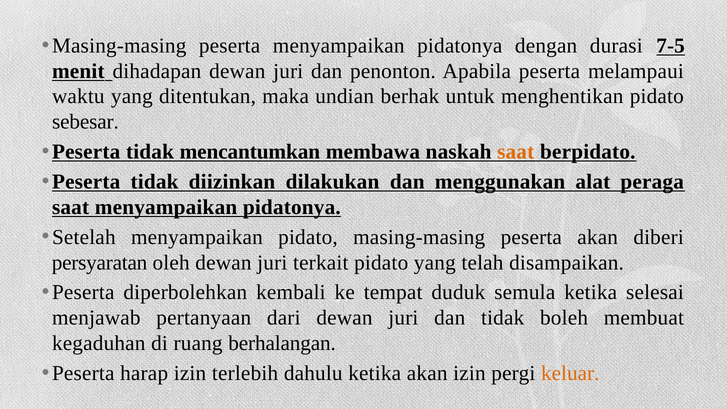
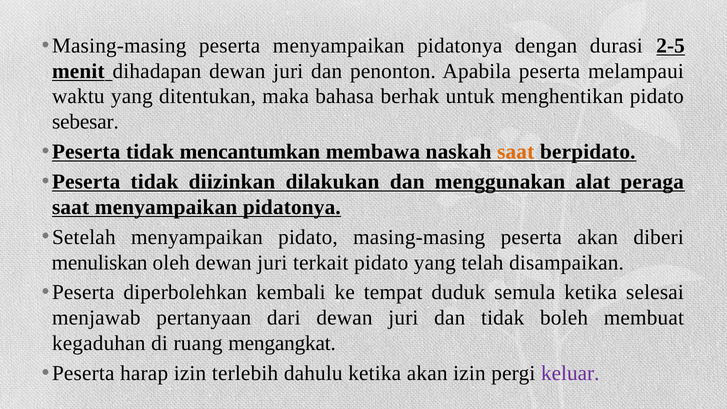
7-5: 7-5 -> 2-5 (671, 46)
undian: undian -> bahasa (345, 96)
persyaratan: persyaratan -> menuliskan (100, 262)
berhalangan: berhalangan -> mengangkat (282, 343)
keluar colour: orange -> purple (570, 373)
